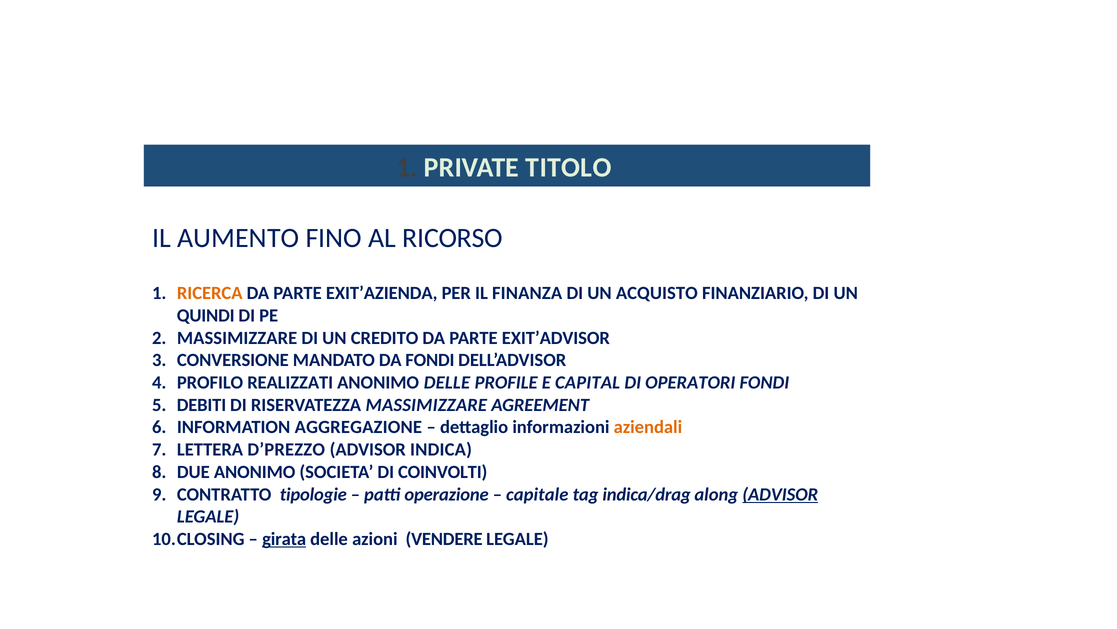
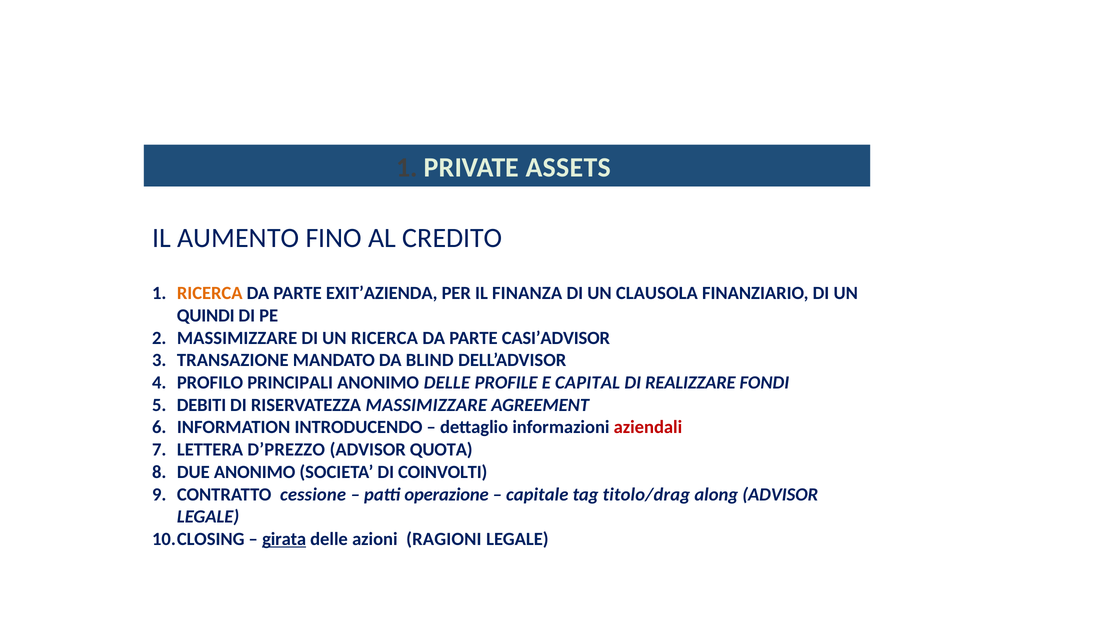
TITOLO: TITOLO -> ASSETS (568, 167)
RICORSO: RICORSO -> CREDITO (452, 238)
ACQUISTO: ACQUISTO -> CLAUSOLA (657, 293)
UN CREDITO: CREDITO -> RICERCA (384, 338)
EXIT’ADVISOR: EXIT’ADVISOR -> CASI’ADVISOR (556, 338)
CONVERSIONE: CONVERSIONE -> TRANSAZIONE (233, 360)
DA FONDI: FONDI -> BLIND (430, 360)
REALIZZATI: REALIZZATI -> PRINCIPALI (290, 382)
OPERATORI: OPERATORI -> REALIZZARE (690, 382)
AGGREGAZIONE: AGGREGAZIONE -> INTRODUCENDO (359, 427)
aziendali colour: orange -> red (648, 427)
INDICA: INDICA -> QUOTA (441, 449)
tipologie: tipologie -> cessione (313, 494)
indica/drag: indica/drag -> titolo/drag (646, 494)
ADVISOR underline: present -> none (780, 494)
VENDERE: VENDERE -> RAGIONI (444, 538)
